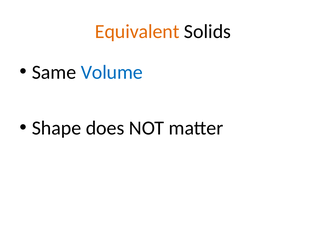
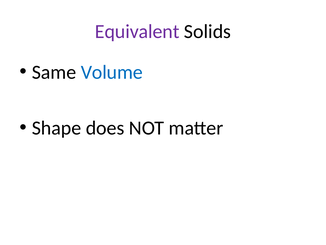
Equivalent colour: orange -> purple (137, 32)
